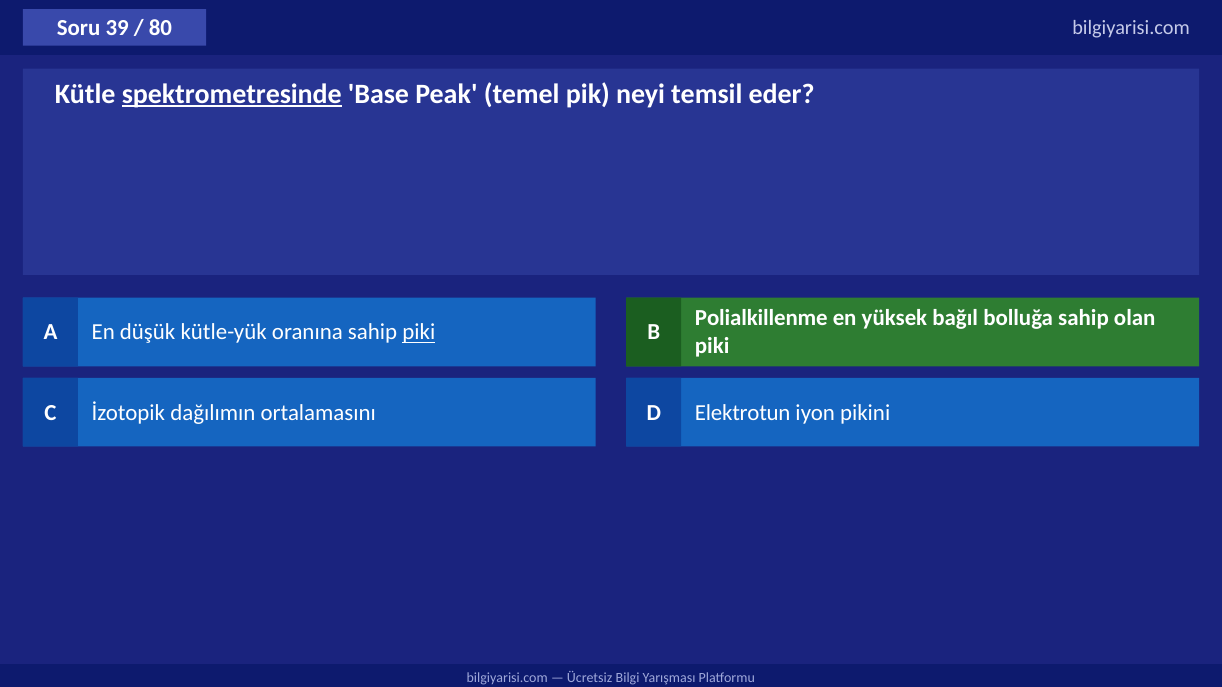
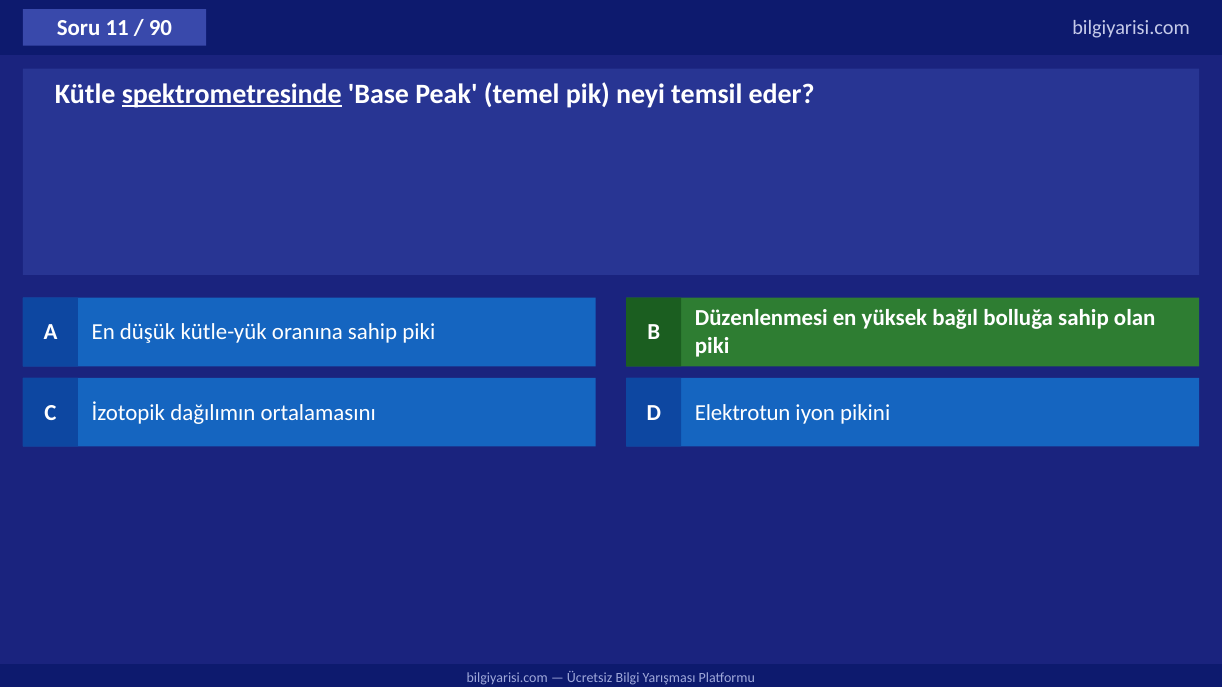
39: 39 -> 11 (117, 28)
80: 80 -> 90 (160, 28)
Polialkillenme: Polialkillenme -> Düzenlenmesi (761, 319)
piki underline: present -> none (419, 333)
